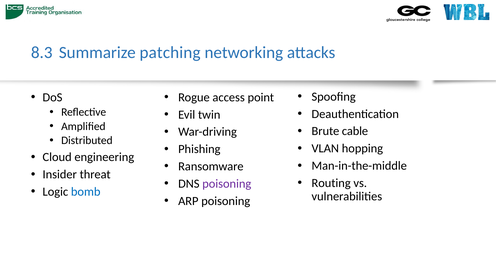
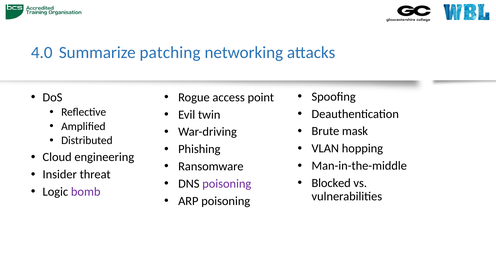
8.3: 8.3 -> 4.0 (42, 53)
cable: cable -> mask (355, 131)
Routing: Routing -> Blocked (331, 183)
bomb colour: blue -> purple (86, 192)
